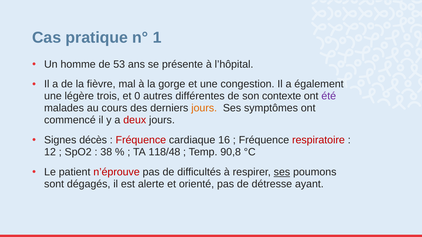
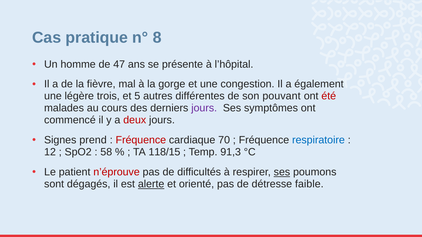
1: 1 -> 8 (157, 38)
53: 53 -> 47 (119, 64)
0: 0 -> 5 (137, 96)
contexte: contexte -> pouvant (282, 96)
été colour: purple -> red (329, 96)
jours colour: orange -> purple (204, 108)
décès: décès -> prend (93, 140)
16: 16 -> 70 (224, 140)
respiratoire colour: red -> blue (318, 140)
38: 38 -> 58 (106, 152)
118/48: 118/48 -> 118/15 (164, 152)
90,8: 90,8 -> 91,3 (231, 152)
alerte underline: none -> present (151, 184)
ayant: ayant -> faible (309, 184)
